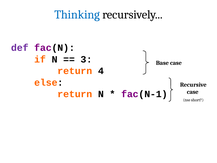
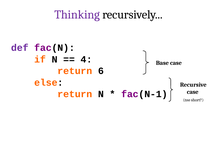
Thinking colour: blue -> purple (77, 15)
3: 3 -> 4 (86, 59)
4: 4 -> 6 (101, 71)
